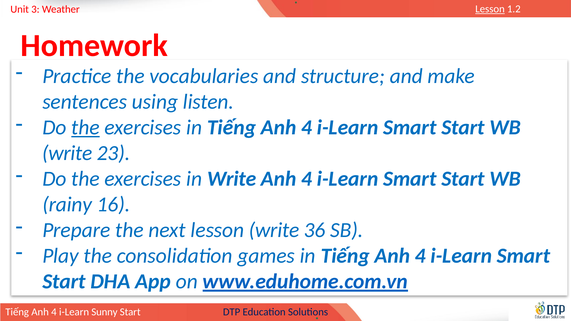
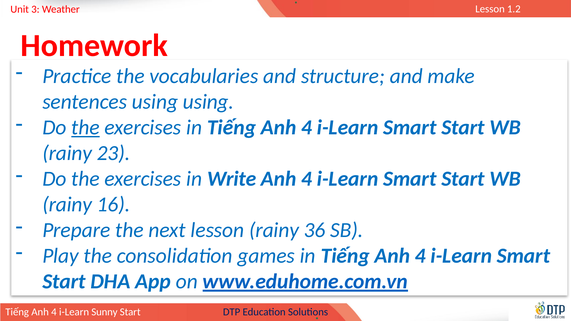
Lesson underline: present -> none (490, 9)
using listen: listen -> using (208, 102)
write: write -> rainy (67, 153)
lesson write: write -> rainy (274, 230)
